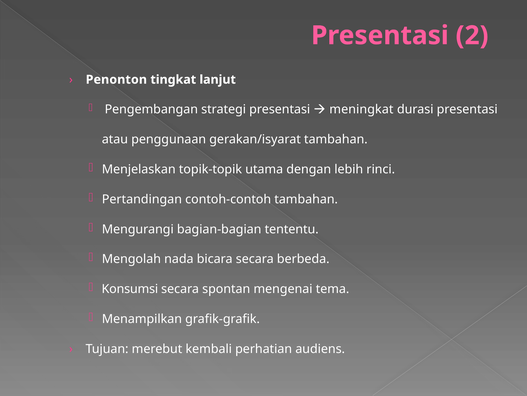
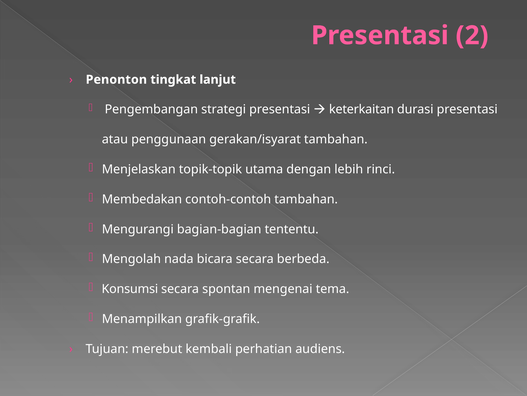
meningkat: meningkat -> keterkaitan (362, 109)
Pertandingan: Pertandingan -> Membedakan (142, 199)
